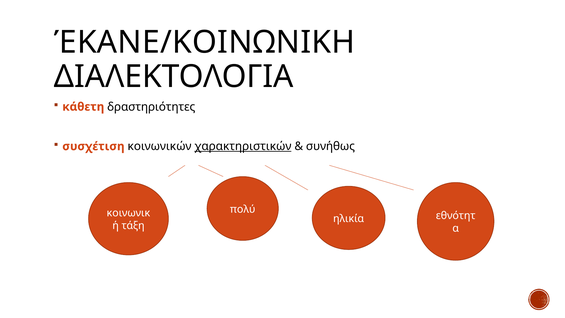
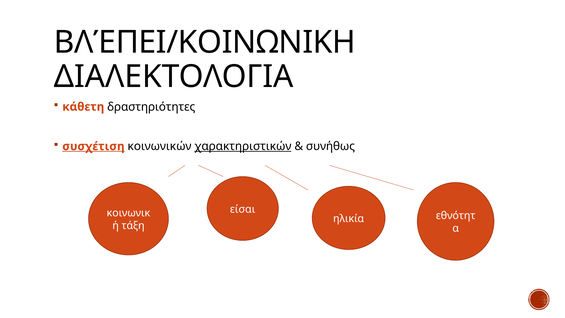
ΈΚΑΝΕ/ΚΟΙΝΩΝΙΚΗ: ΈΚΑΝΕ/ΚΟΙΝΩΝΙΚΗ -> ΒΛΈΠΕΙ/ΚΟΙΝΩΝΙΚΗ (205, 42)
συσχέτιση underline: none -> present (93, 146)
πολύ: πολύ -> είσαι (243, 209)
